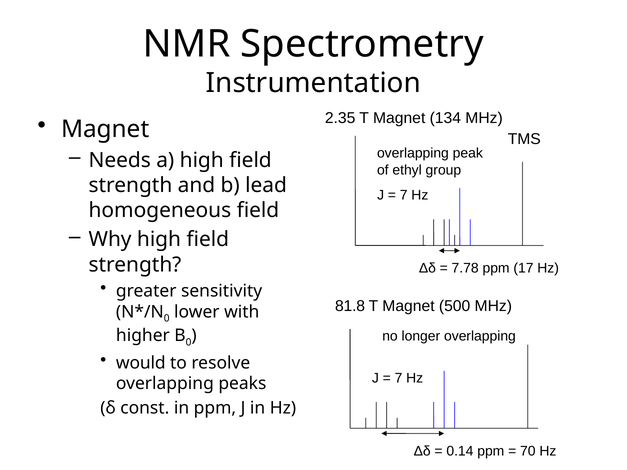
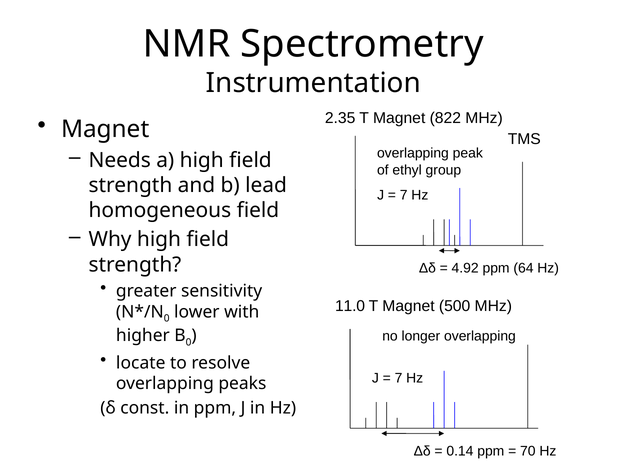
134: 134 -> 822 (445, 118)
7.78: 7.78 -> 4.92 (465, 268)
17: 17 -> 64 (523, 268)
81.8: 81.8 -> 11.0 (350, 306)
would: would -> locate (141, 363)
